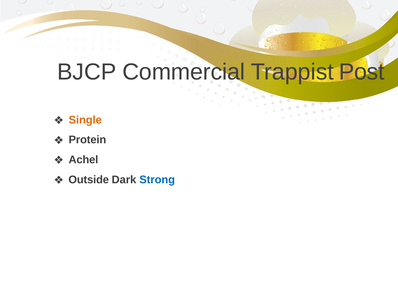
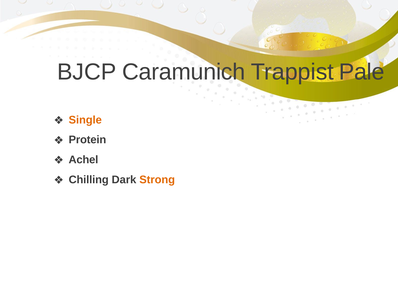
Commercial: Commercial -> Caramunich (184, 72)
Post: Post -> Pale (362, 72)
Outside: Outside -> Chilling (89, 179)
Strong colour: blue -> orange (157, 179)
